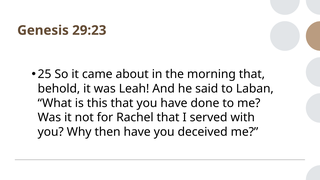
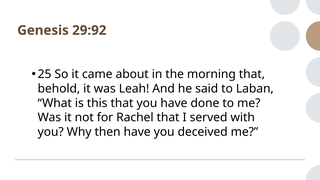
29:23: 29:23 -> 29:92 (89, 30)
